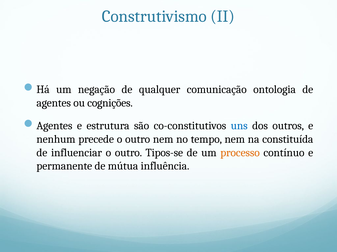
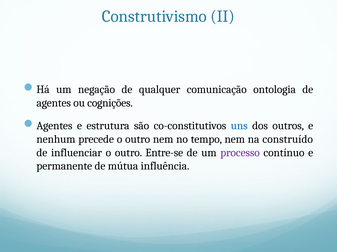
constituída: constituída -> construído (288, 140)
Tipos-se: Tipos-se -> Entre-se (164, 153)
processo colour: orange -> purple (240, 153)
